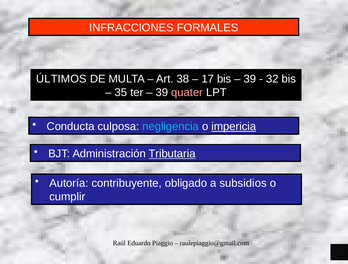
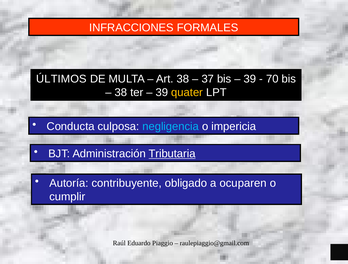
17: 17 -> 37 (208, 79)
32: 32 -> 70 (272, 79)
35: 35 -> 38 (121, 92)
quater colour: pink -> yellow (187, 92)
impericia underline: present -> none (234, 126)
subsidios: subsidios -> ocuparen (243, 183)
